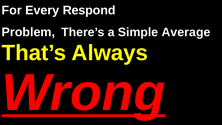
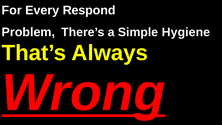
Average: Average -> Hygiene (186, 32)
